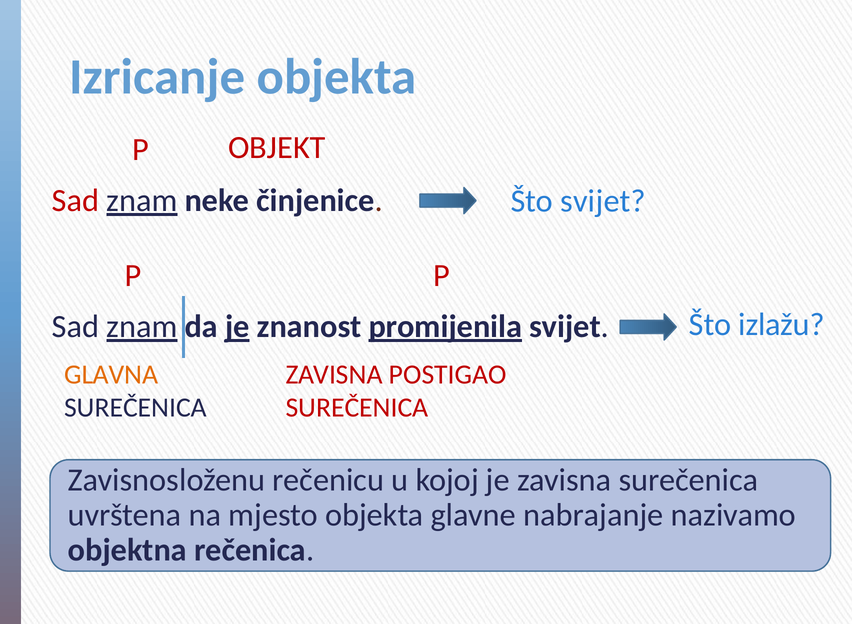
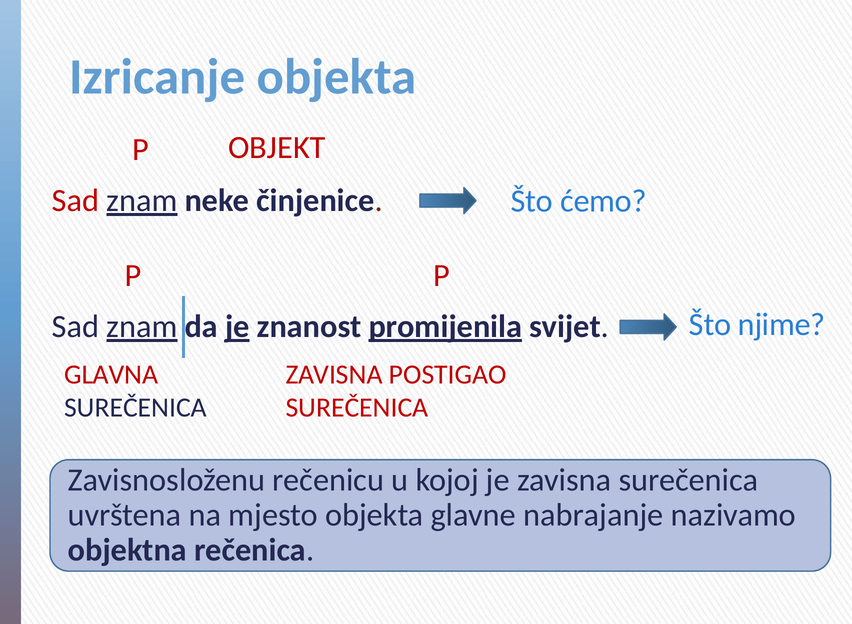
Što svijet: svijet -> ćemo (603, 201)
izlažu: izlažu -> njime (782, 325)
GLAVNA colour: orange -> red (111, 375)
